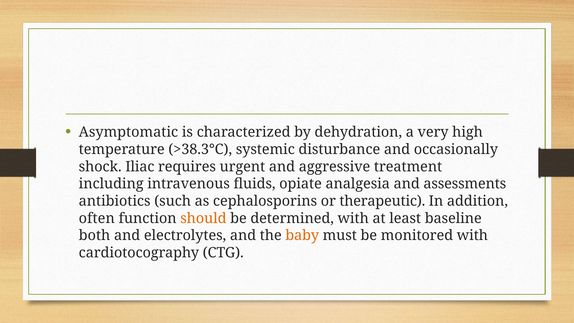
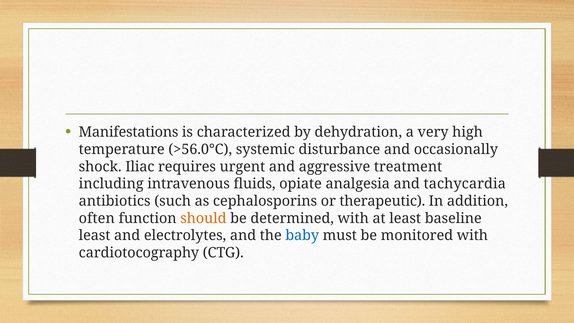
Asymptomatic: Asymptomatic -> Manifestations (129, 132)
>38.3°C: >38.3°C -> >56.0°C (200, 149)
assessments: assessments -> tachycardia (465, 184)
both: both -> least (95, 235)
baby colour: orange -> blue (302, 235)
